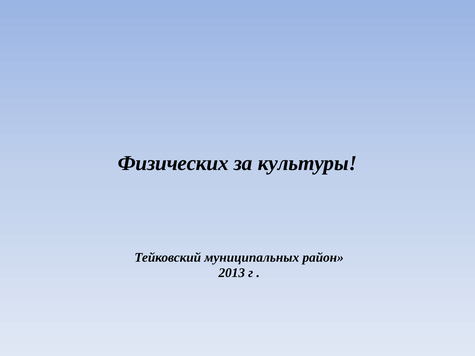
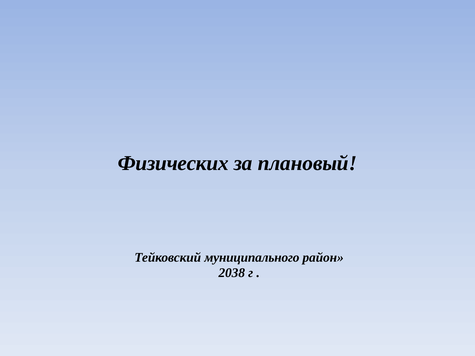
культуры: культуры -> плановый (307, 163)
муниципальных: муниципальных -> муниципального (252, 258)
2013: 2013 -> 2038 (232, 273)
